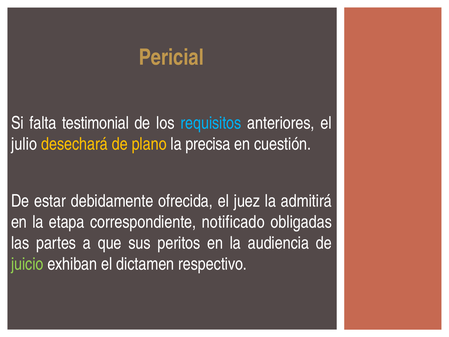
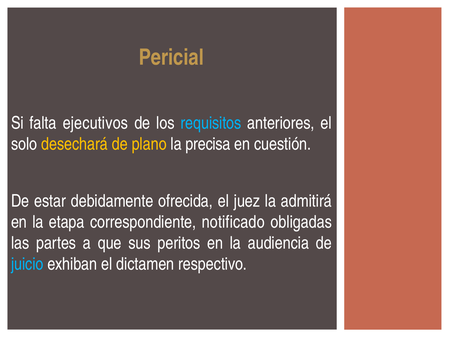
testimonial: testimonial -> ejecutivos (95, 123)
julio: julio -> solo (24, 144)
juicio colour: light green -> light blue (27, 264)
